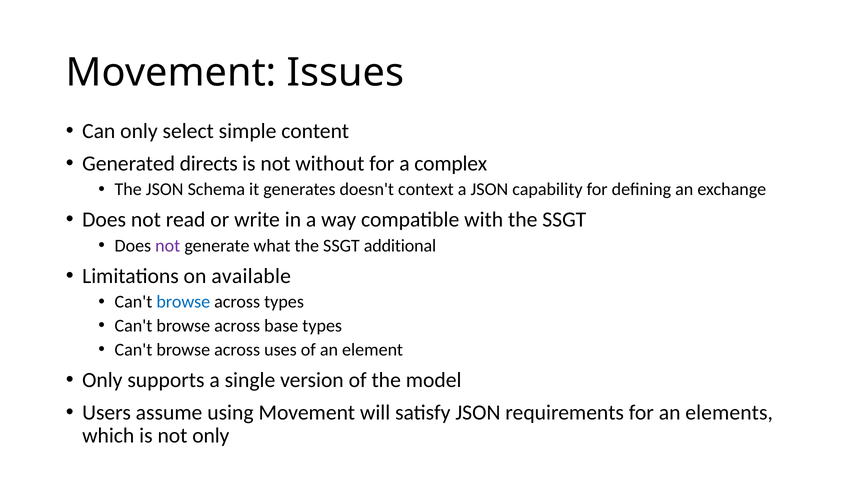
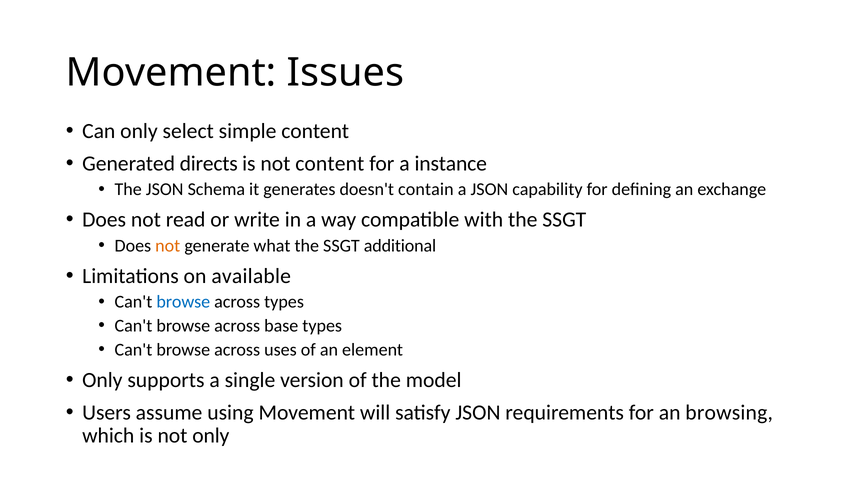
not without: without -> content (330, 164)
complex: complex -> instance (451, 164)
context: context -> contain (426, 190)
not colour: purple -> orange (168, 246)
elements: elements -> browsing (729, 413)
